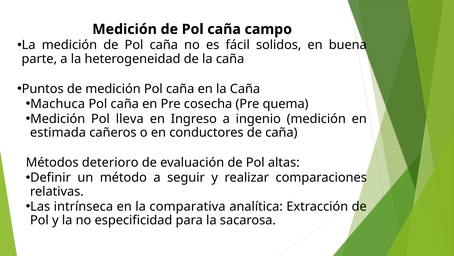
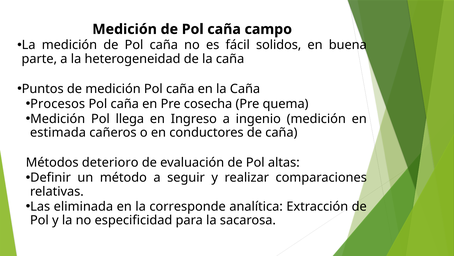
Machuca: Machuca -> Procesos (58, 104)
lleva: lleva -> llega (130, 119)
intrínseca: intrínseca -> eliminada (83, 206)
comparativa: comparativa -> corresponde (188, 206)
